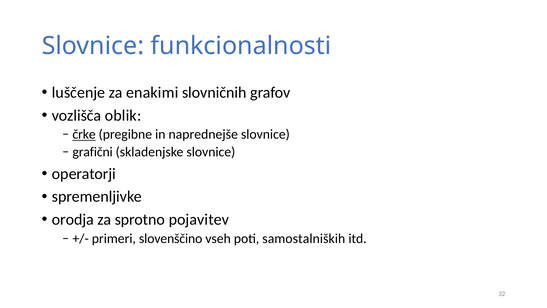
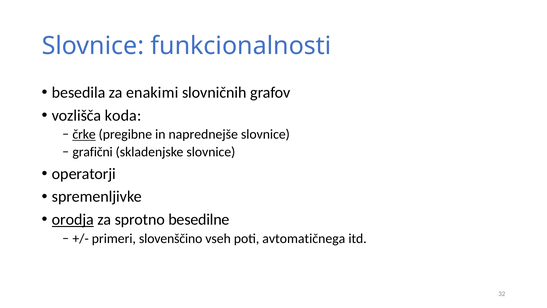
luščenje: luščenje -> besedila (79, 92)
oblik: oblik -> koda (123, 115)
orodja underline: none -> present (73, 219)
pojavitev: pojavitev -> besedilne (199, 219)
samostalniških: samostalniških -> avtomatičnega (304, 238)
